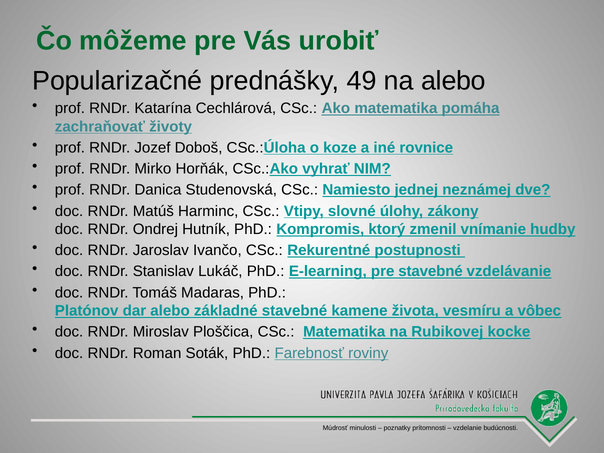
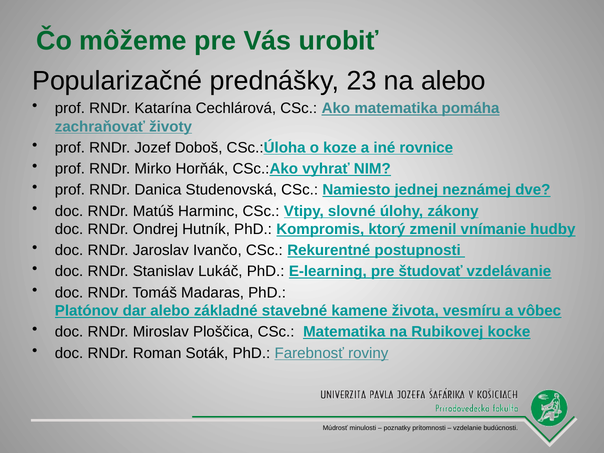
49: 49 -> 23 (362, 81)
pre stavebné: stavebné -> študovať (431, 271)
